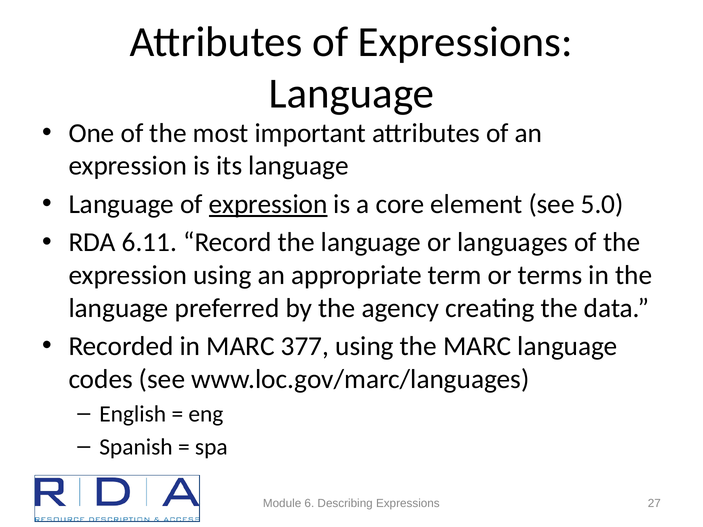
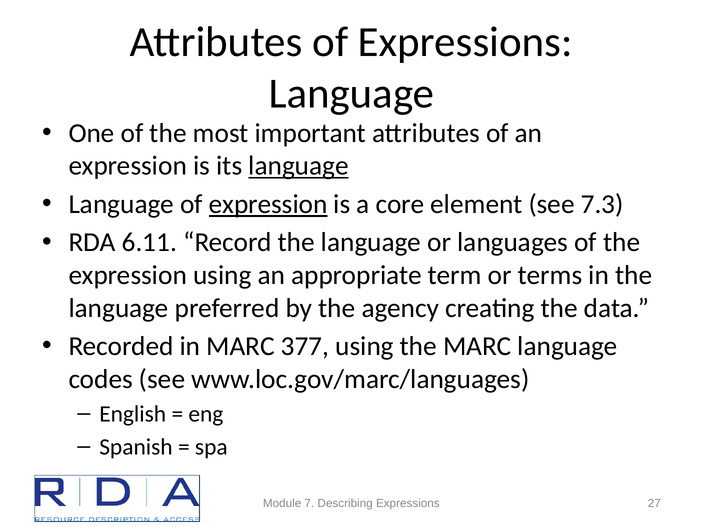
language underline: none -> present (299, 166)
5.0: 5.0 -> 7.3 (602, 204)
6: 6 -> 7 (309, 504)
